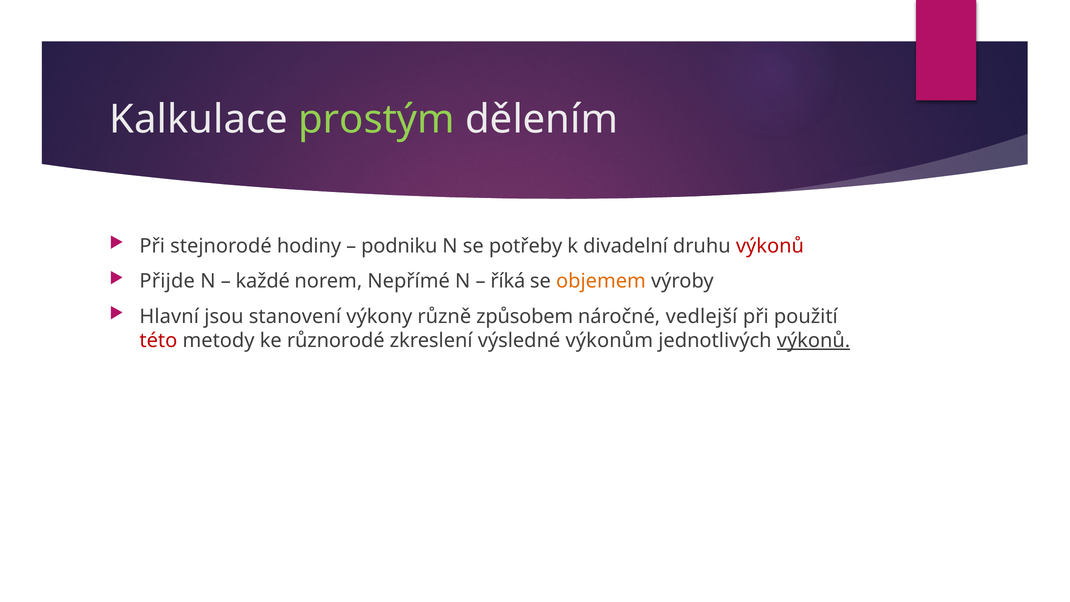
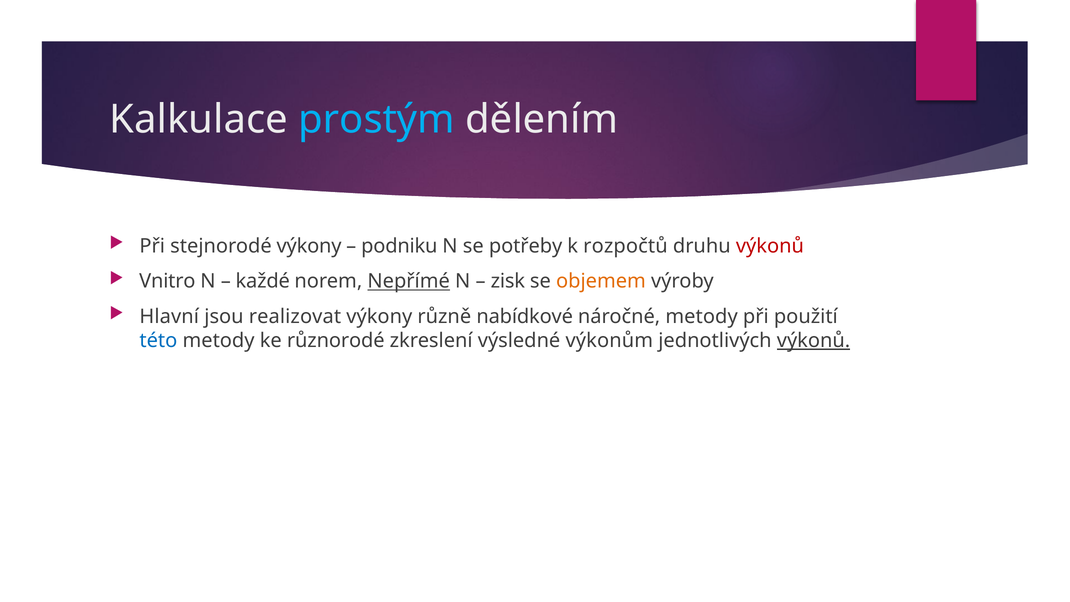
prostým colour: light green -> light blue (377, 119)
stejnorodé hodiny: hodiny -> výkony (309, 246)
divadelní: divadelní -> rozpočtů (625, 246)
Přijde: Přijde -> Vnitro (167, 281)
Nepřímé underline: none -> present (409, 281)
říká: říká -> zisk (508, 281)
stanovení: stanovení -> realizovat (295, 316)
způsobem: způsobem -> nabídkové (525, 316)
náročné vedlejší: vedlejší -> metody (702, 316)
této colour: red -> blue (158, 340)
